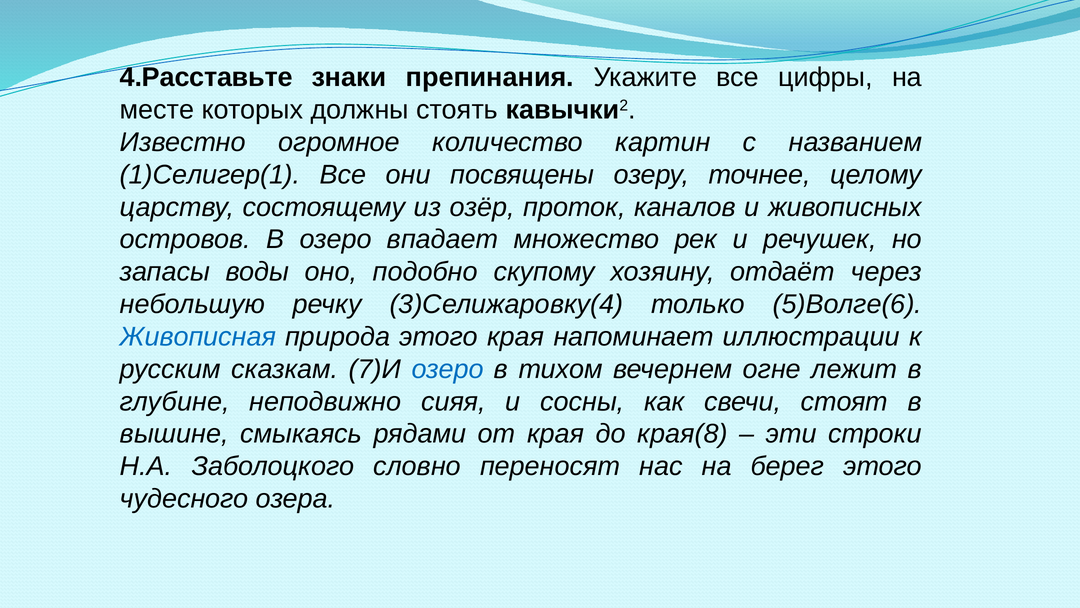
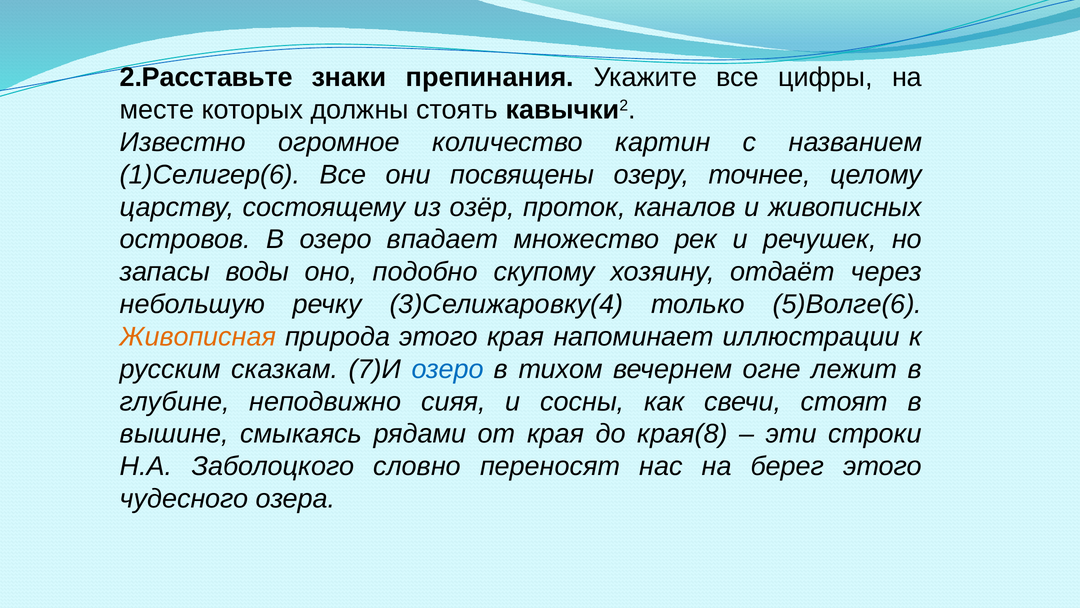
4.Расставьте: 4.Расставьте -> 2.Расставьте (206, 77)
1)Селигер(1: 1)Селигер(1 -> 1)Селигер(6 (210, 175)
Живописная colour: blue -> orange (198, 337)
